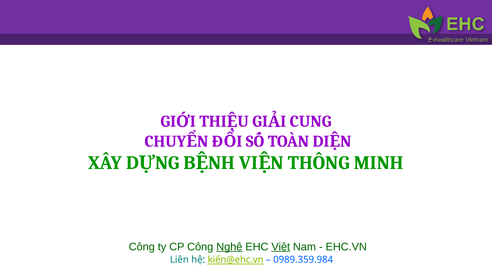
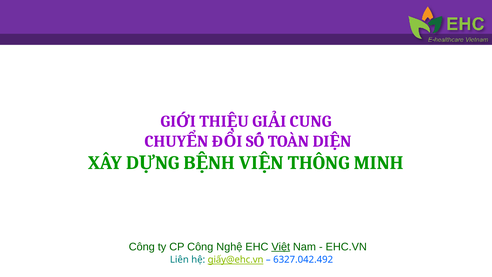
Nghệ underline: present -> none (229, 247)
kiến@ehc.vn: kiến@ehc.vn -> giấy@ehc.vn (236, 259)
0989.359.984: 0989.359.984 -> 6327.042.492 (303, 259)
